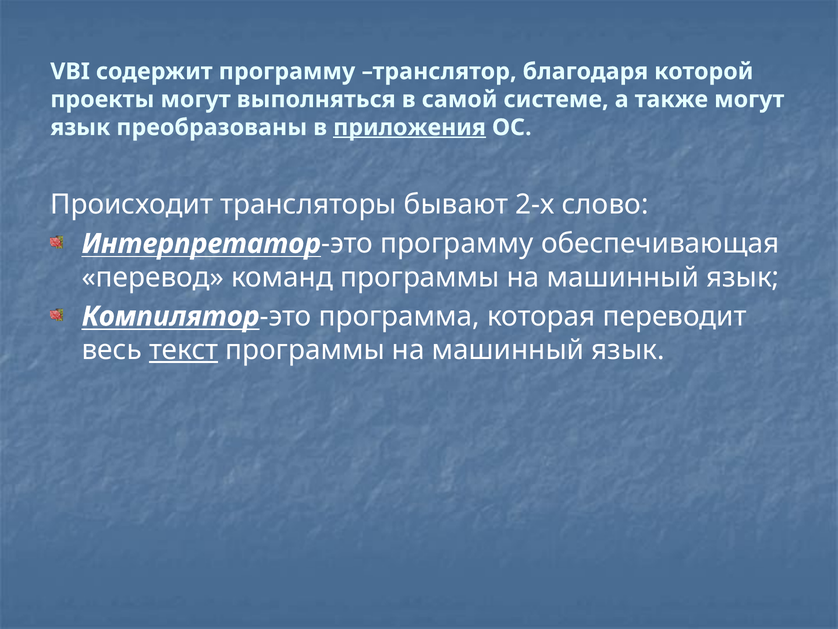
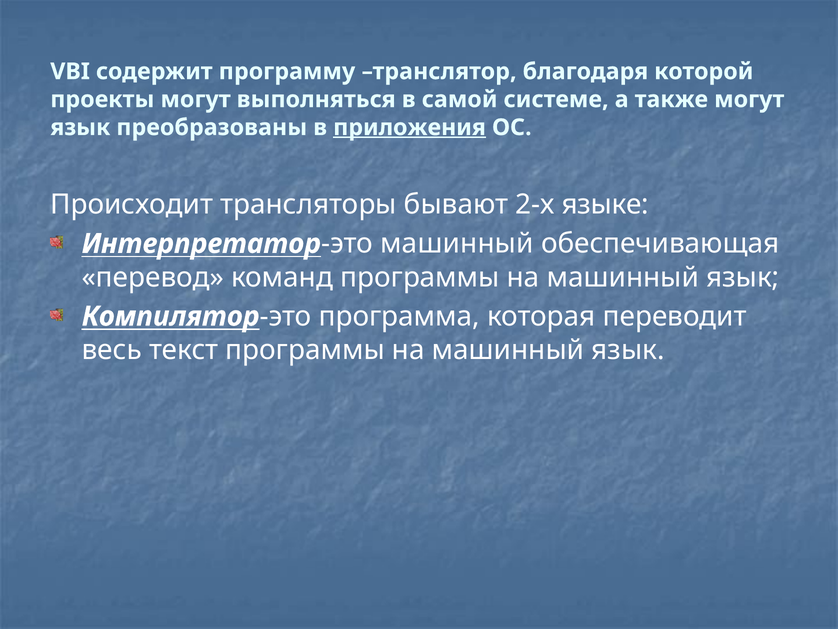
слово: слово -> языке (605, 204)
программу: программу -> машинный (457, 244)
текст underline: present -> none (184, 350)
